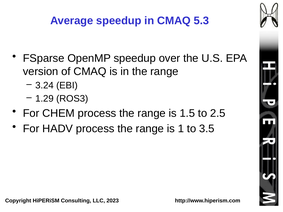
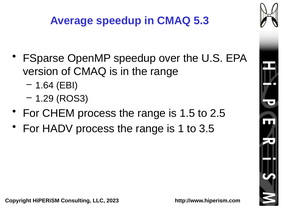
3.24: 3.24 -> 1.64 (44, 86)
